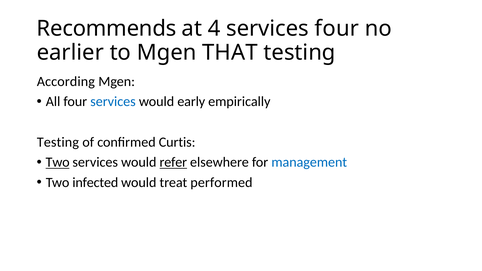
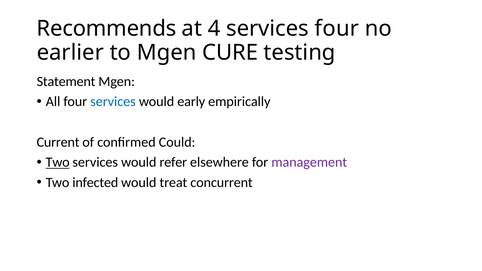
THAT: THAT -> CURE (230, 52)
According: According -> Statement (66, 81)
Testing: Testing -> Current (58, 142)
Curtis: Curtis -> Could (177, 142)
refer underline: present -> none (173, 162)
management colour: blue -> purple (309, 162)
performed: performed -> concurrent (222, 183)
